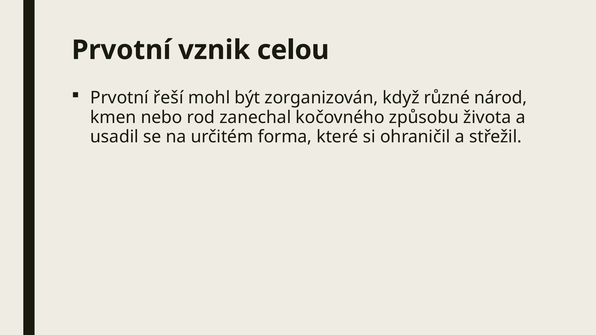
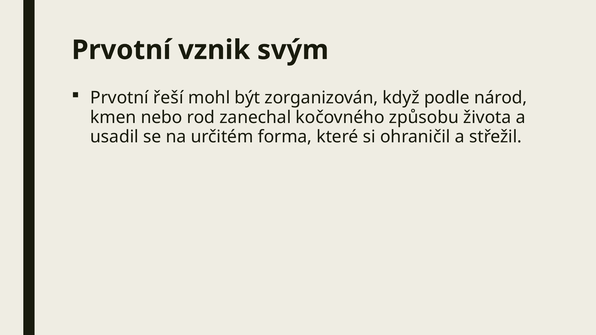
celou: celou -> svým (293, 50)
různé: různé -> podle (447, 98)
